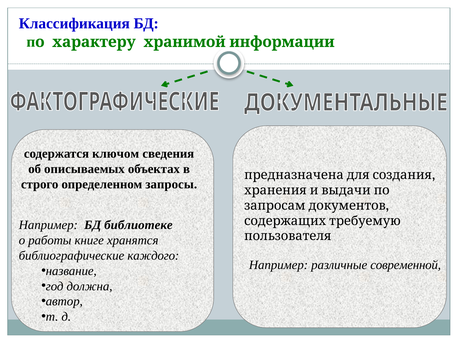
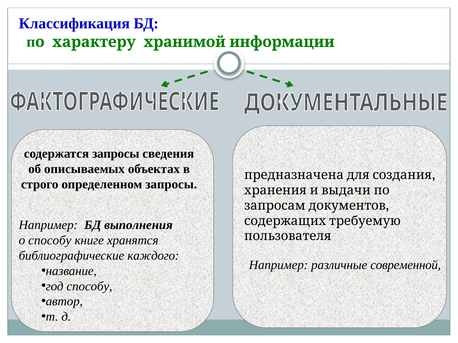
содержатся ключом: ключом -> запросы (116, 154)
библиотеке: библиотеке -> выполнения (138, 225)
о работы: работы -> способу (50, 241)
год должна: должна -> способу (89, 287)
